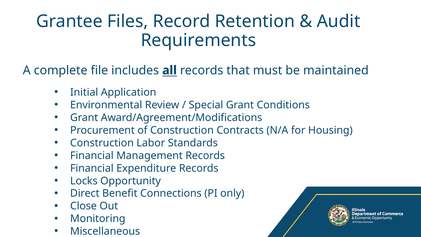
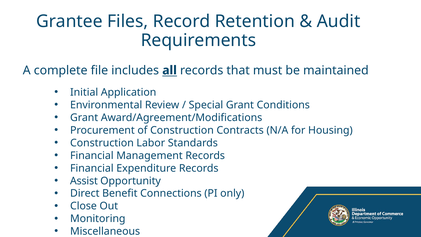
Locks: Locks -> Assist (84, 181)
